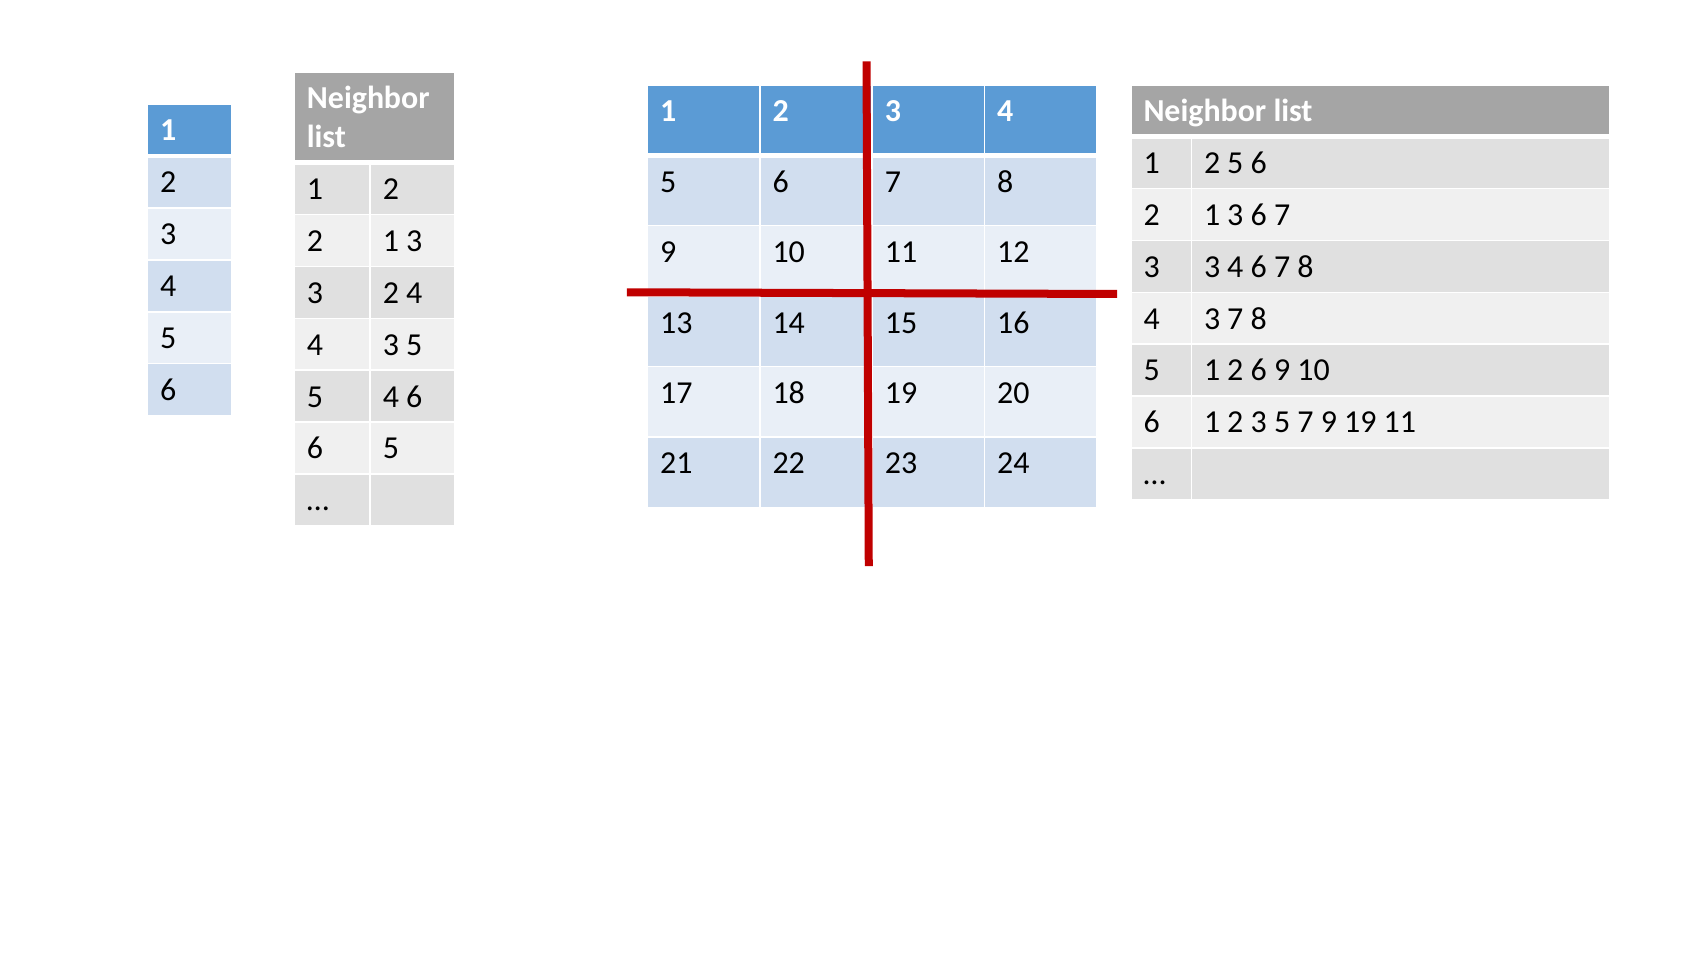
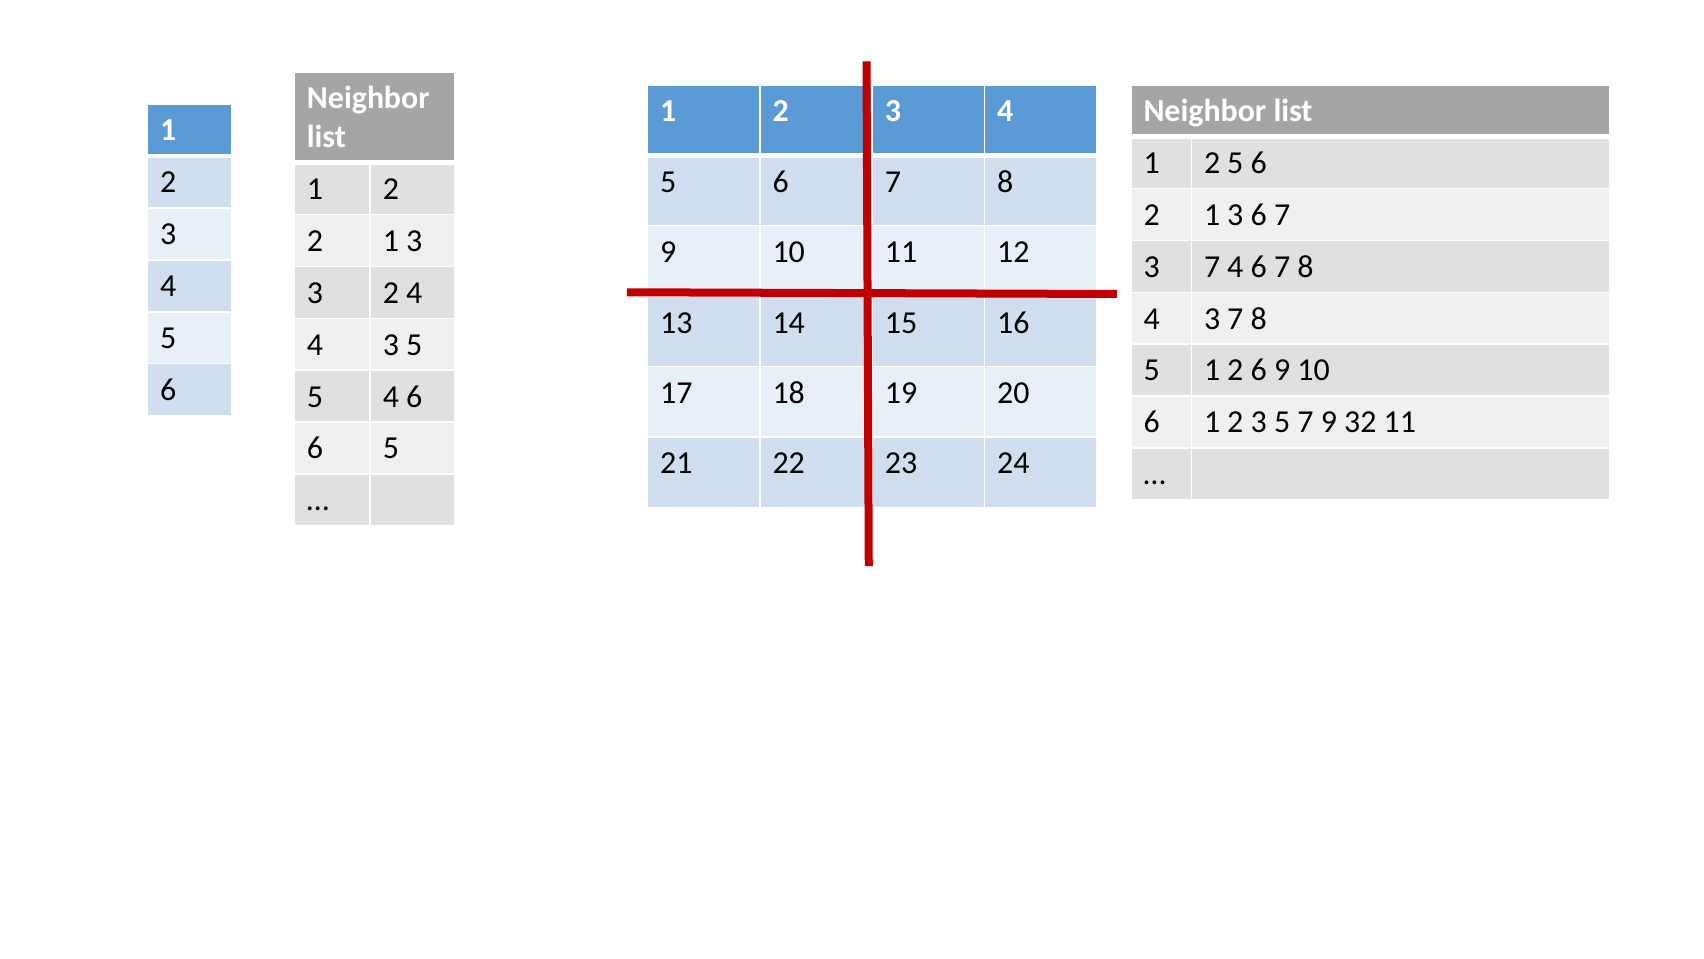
3: 3 -> 7 (1212, 267)
9 19: 19 -> 32 (1360, 422)
